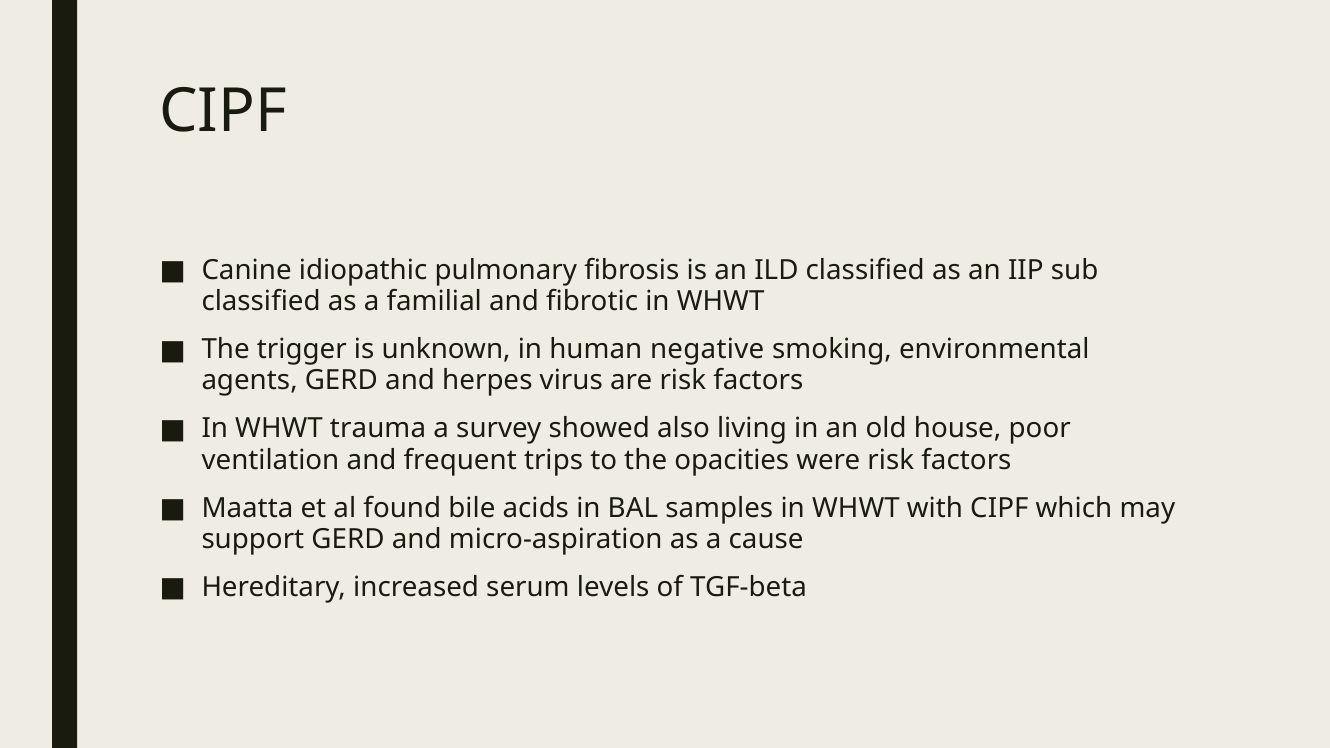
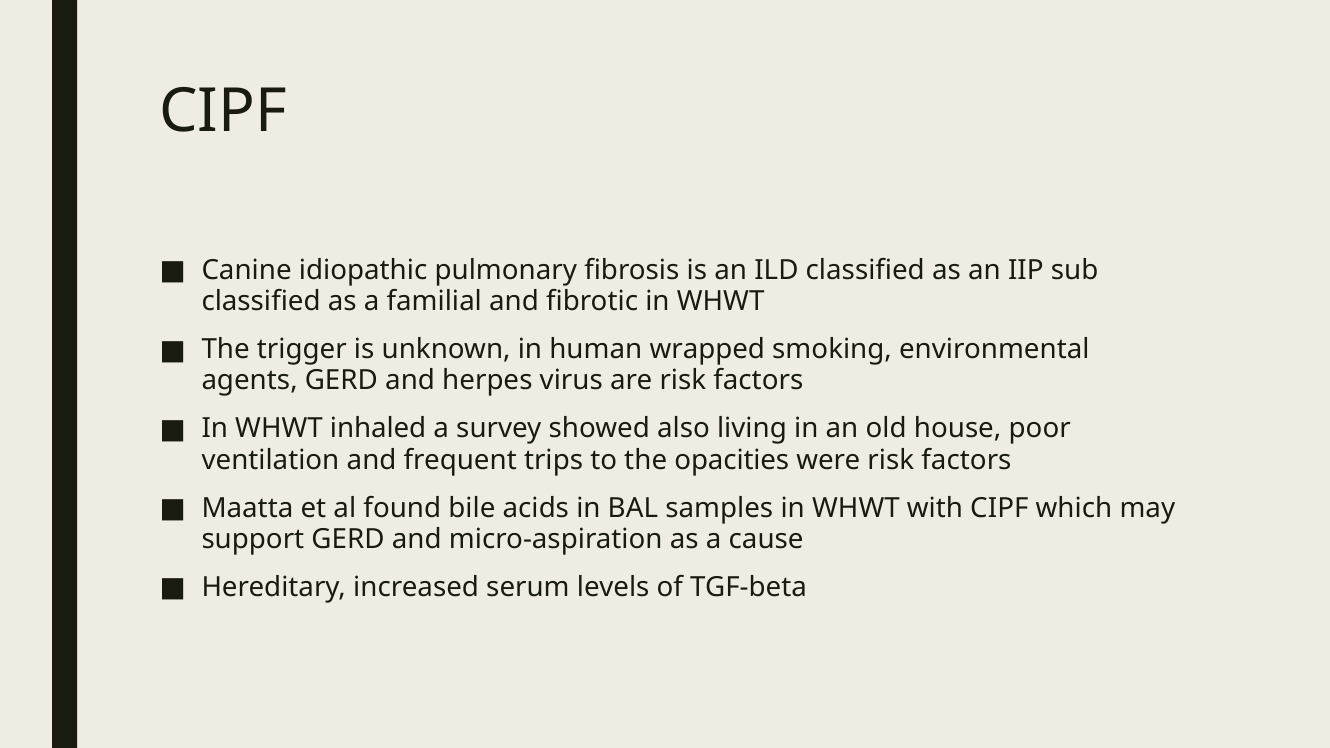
negative: negative -> wrapped (707, 350)
trauma: trauma -> inhaled (378, 429)
